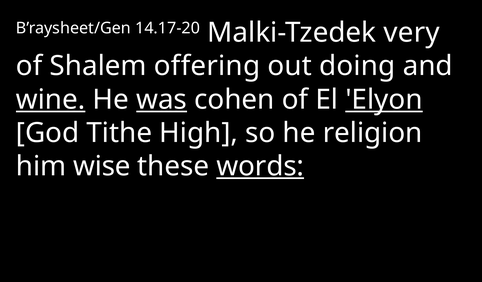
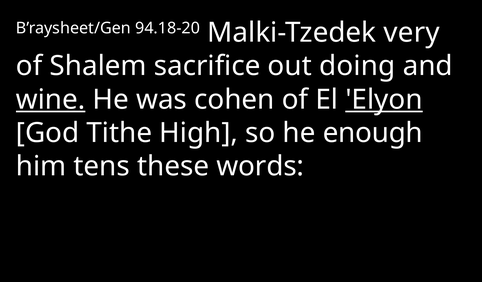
14.17-20: 14.17-20 -> 94.18-20 (168, 28)
offering: offering -> sacrifice (207, 66)
was underline: present -> none (162, 100)
religion: religion -> enough (373, 133)
wise: wise -> tens (102, 167)
words underline: present -> none (260, 167)
